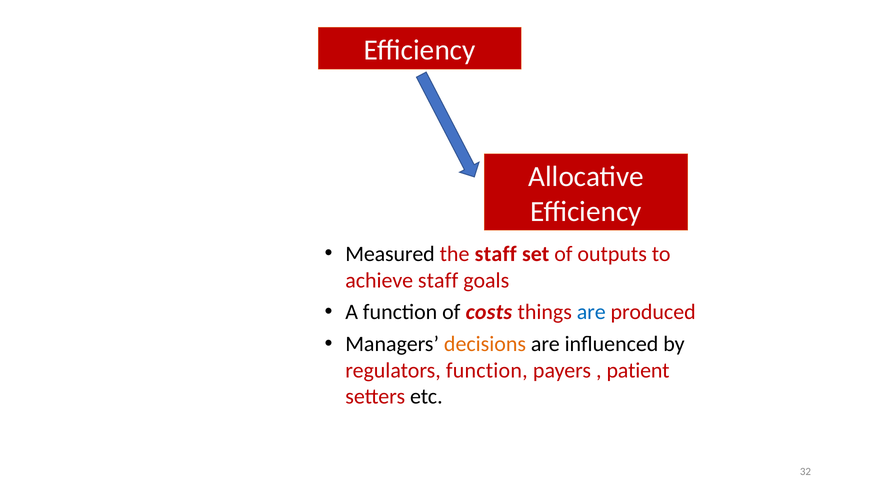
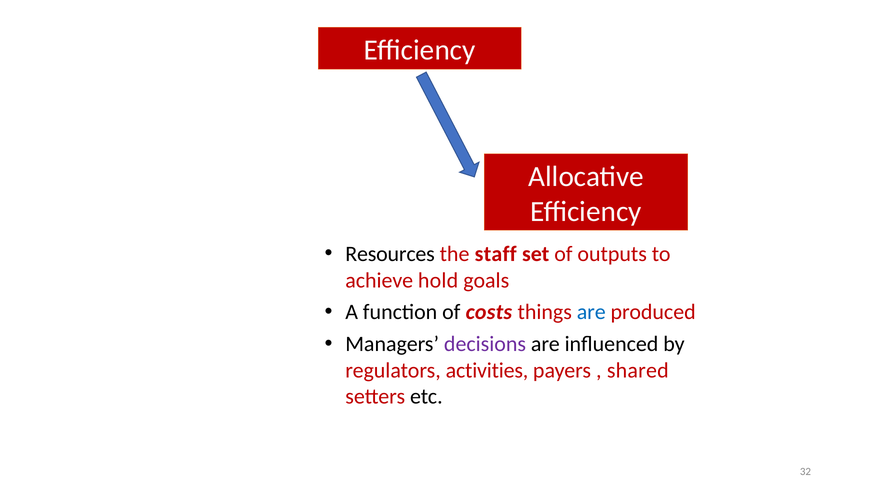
Measured: Measured -> Resources (390, 254)
achieve staff: staff -> hold (438, 280)
decisions colour: orange -> purple (485, 344)
regulators function: function -> activities (487, 370)
patient: patient -> shared (638, 370)
